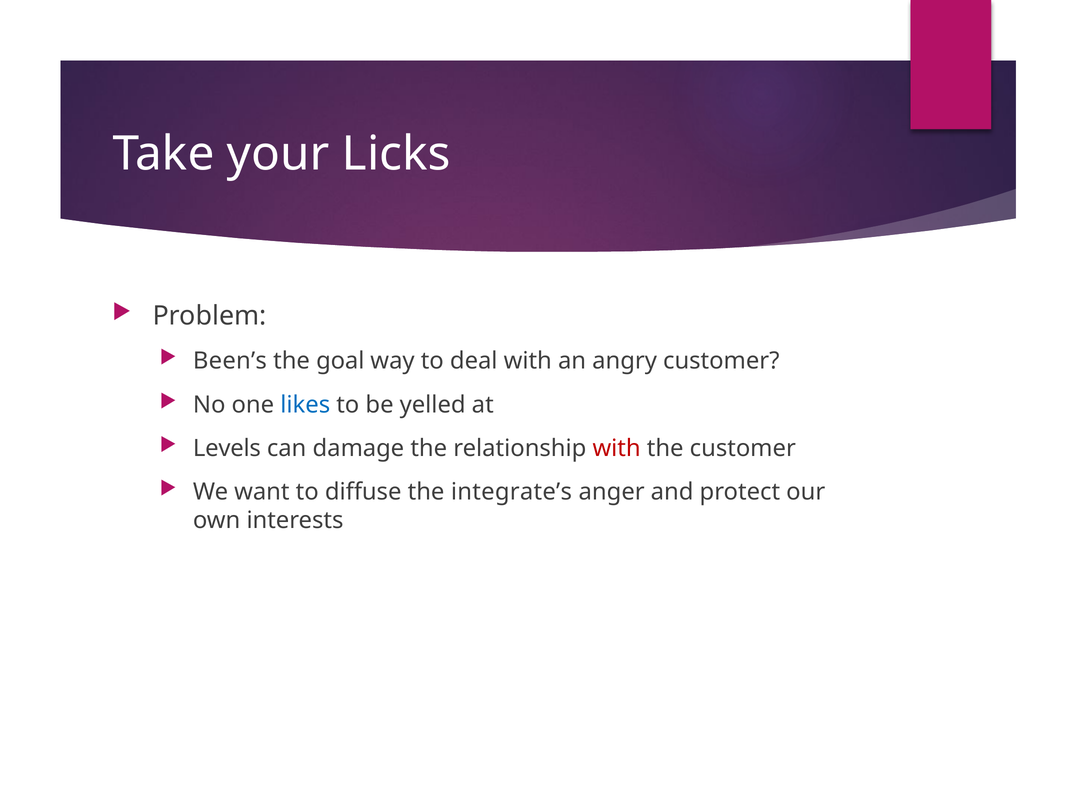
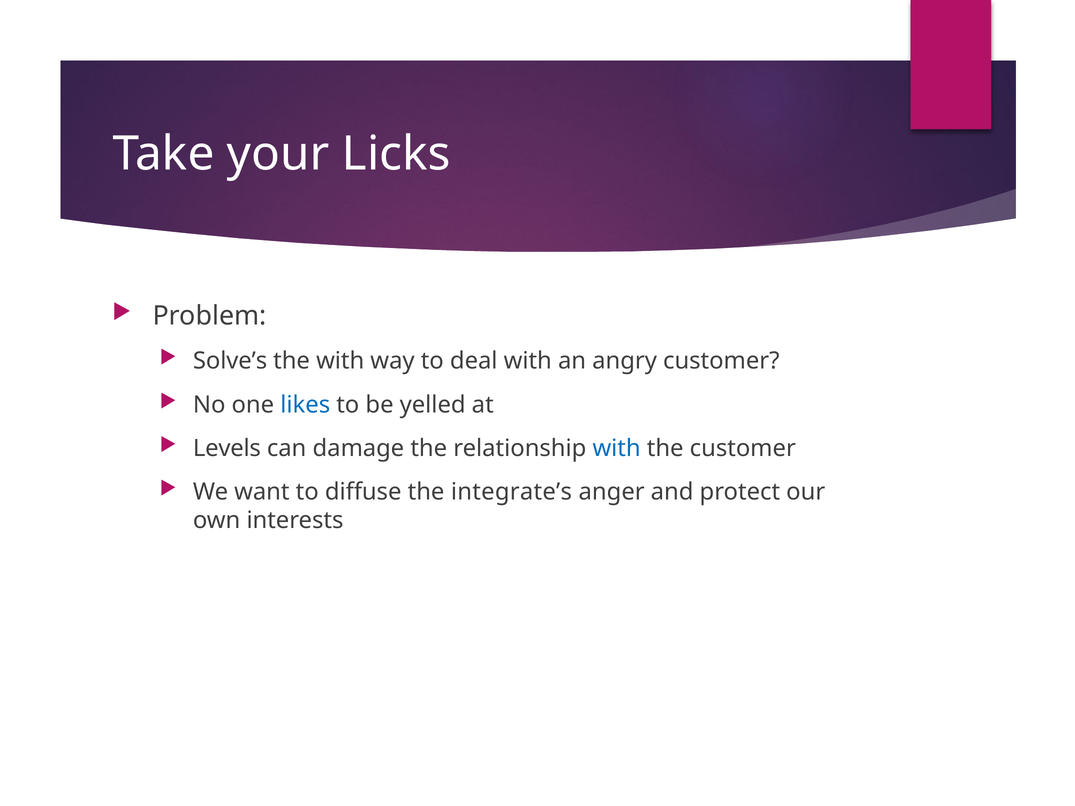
Been’s: Been’s -> Solve’s (230, 361)
the goal: goal -> with (340, 361)
with colour: red -> blue (617, 448)
